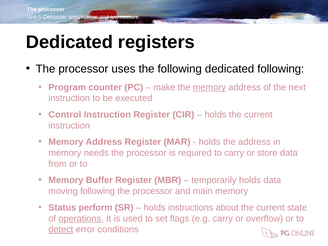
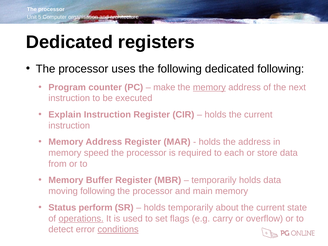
Control: Control -> Explain (65, 115)
needs: needs -> speed (96, 153)
to carry: carry -> each (234, 153)
holds instructions: instructions -> temporarily (191, 208)
detect underline: present -> none (61, 229)
conditions underline: none -> present (118, 229)
